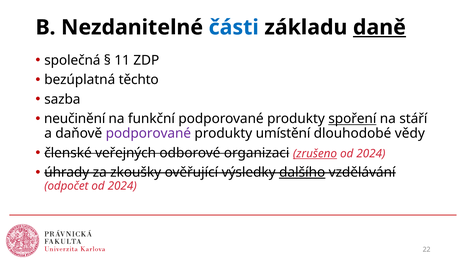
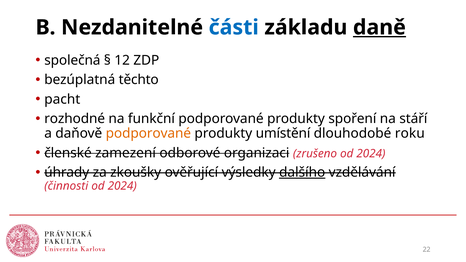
11: 11 -> 12 (122, 60)
sazba: sazba -> pacht (62, 99)
neučinění: neučinění -> rozhodné (75, 119)
spoření underline: present -> none (352, 119)
podporované colour: purple -> orange (148, 133)
vědy: vědy -> roku (410, 133)
veřejných: veřejných -> zamezení (126, 153)
zrušeno underline: present -> none (315, 154)
odpočet: odpočet -> činnosti (66, 186)
